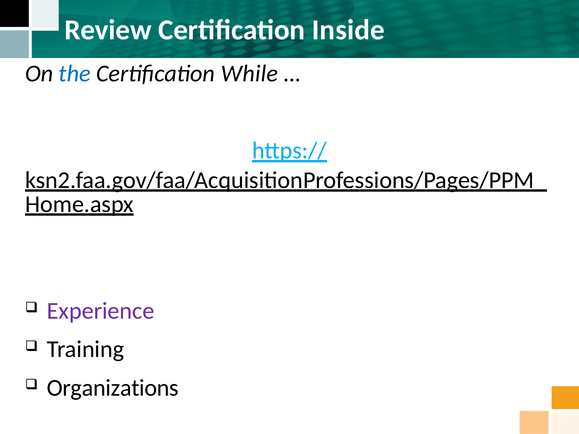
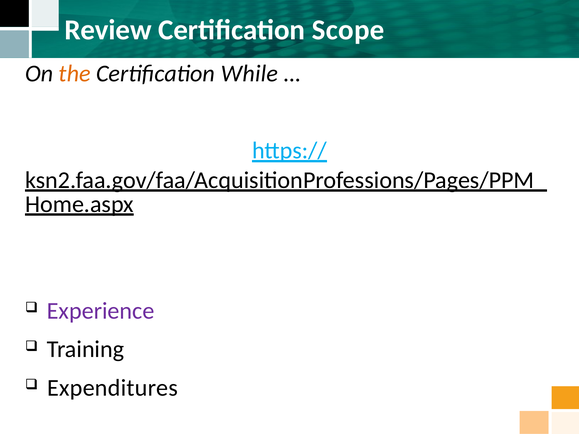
Inside: Inside -> Scope (348, 30)
the colour: blue -> orange (75, 74)
Organizations: Organizations -> Expenditures (113, 388)
